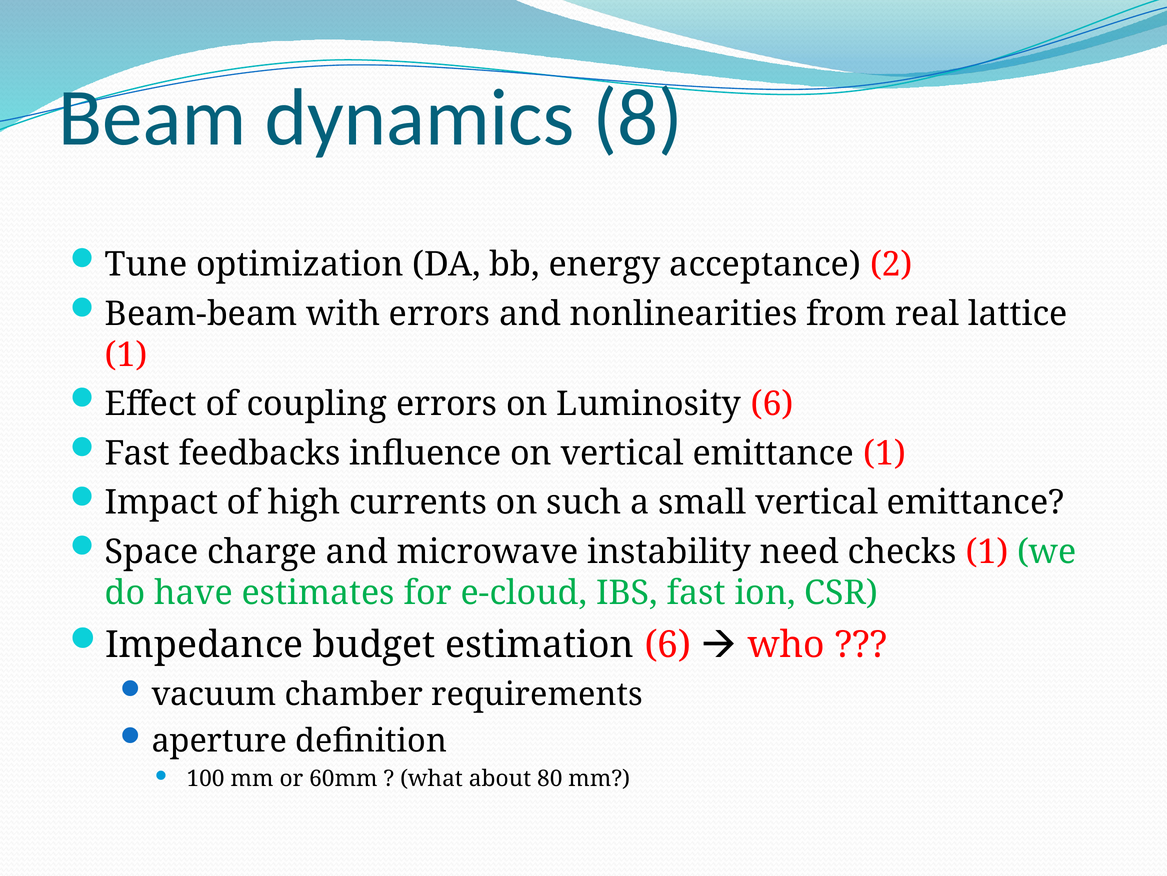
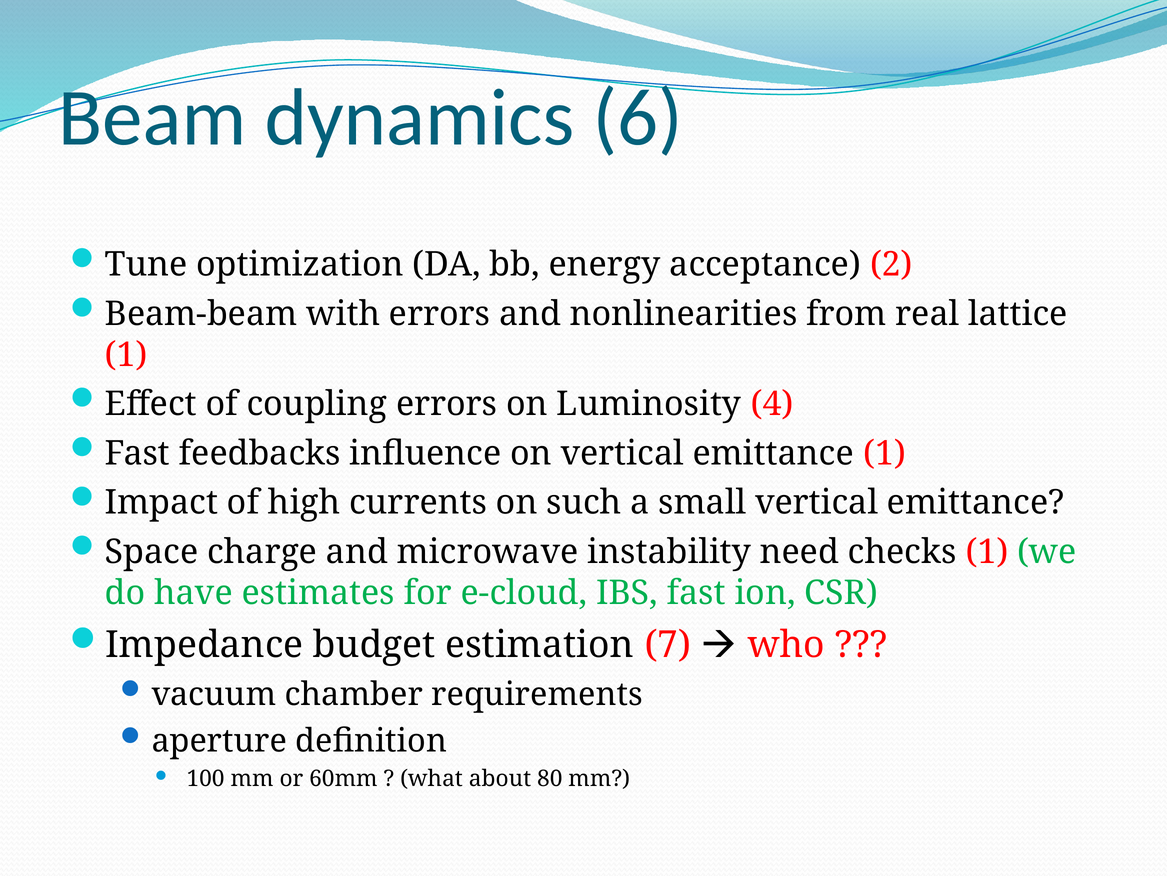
8: 8 -> 6 (638, 118)
Luminosity 6: 6 -> 4 (772, 404)
estimation 6: 6 -> 7 (668, 644)
